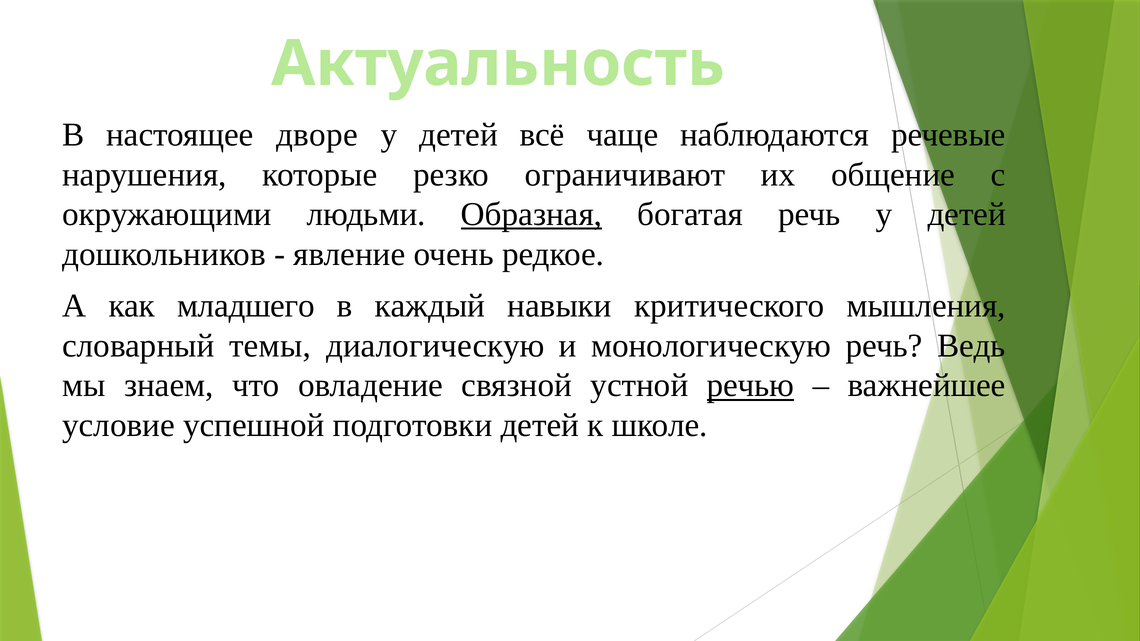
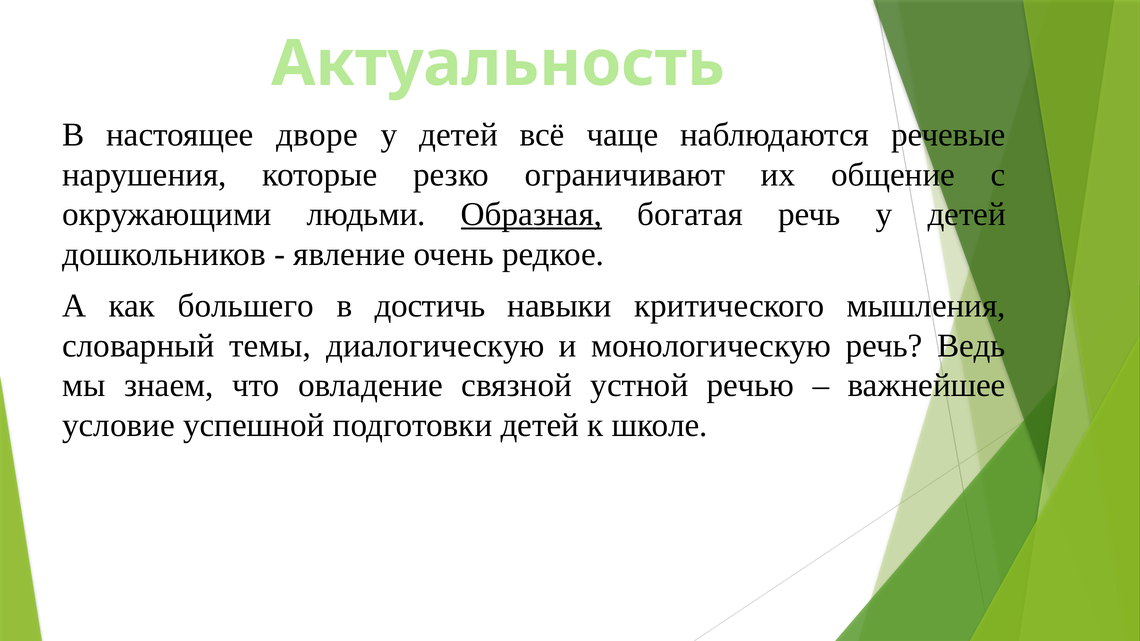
младшего: младшего -> большего (246, 306)
каждый: каждый -> достичь (430, 306)
речью underline: present -> none (751, 386)
